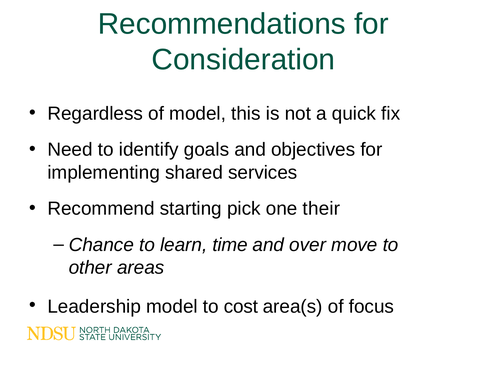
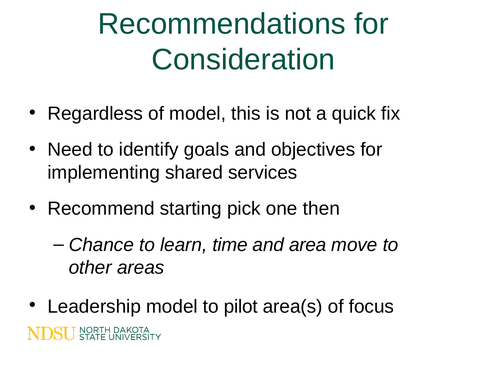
their: their -> then (321, 209)
over: over -> area (308, 245)
cost: cost -> pilot (241, 307)
